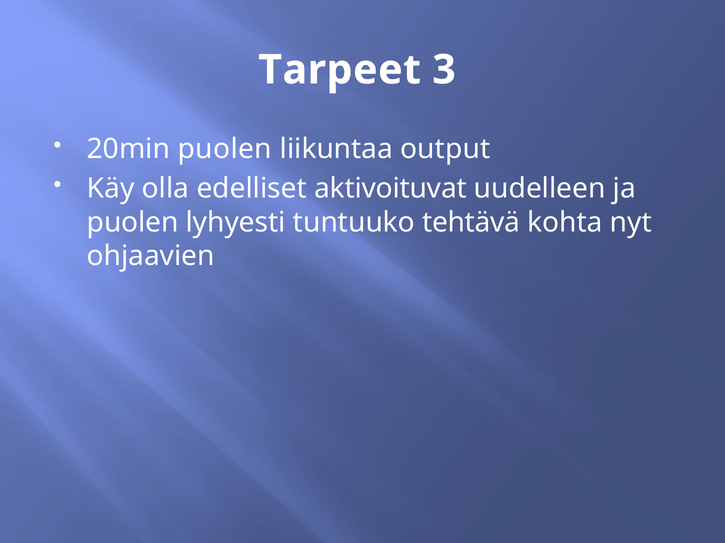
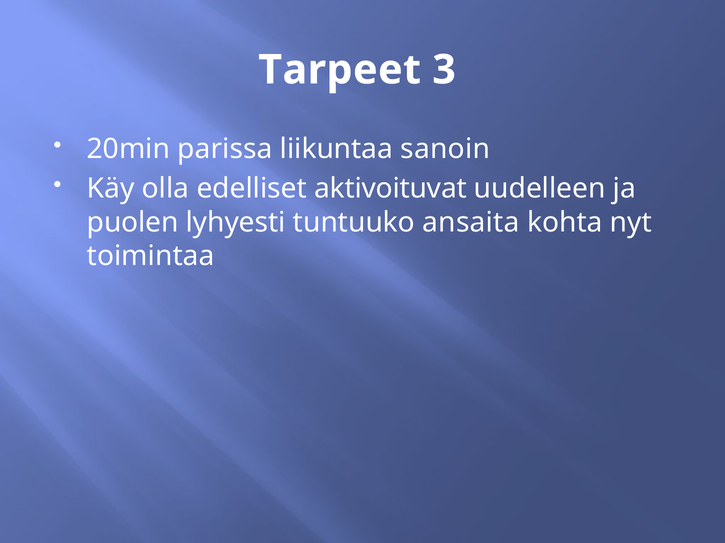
20min puolen: puolen -> parissa (225, 149)
output: output -> sanoin (445, 149)
tehtävä: tehtävä -> ansaita (471, 223)
ohjaavien: ohjaavien -> toimintaa (151, 257)
